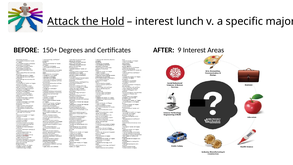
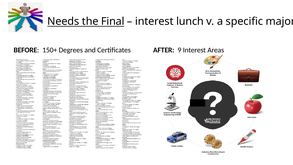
Attack: Attack -> Needs (63, 21)
Hold: Hold -> Final (113, 21)
